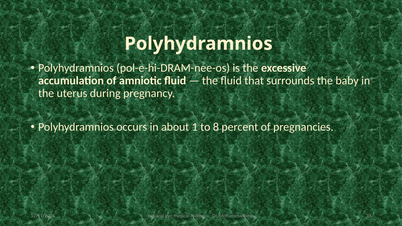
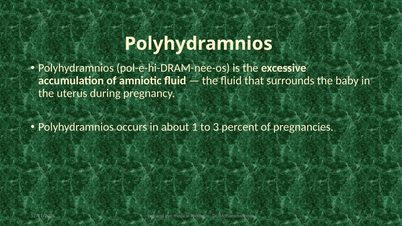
8: 8 -> 3 (216, 127)
